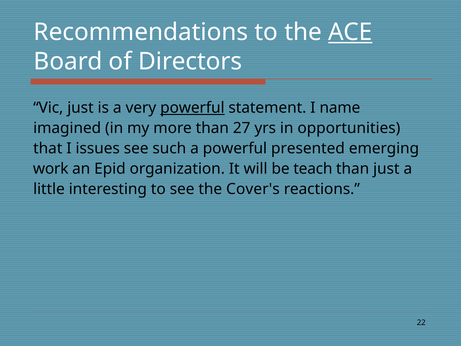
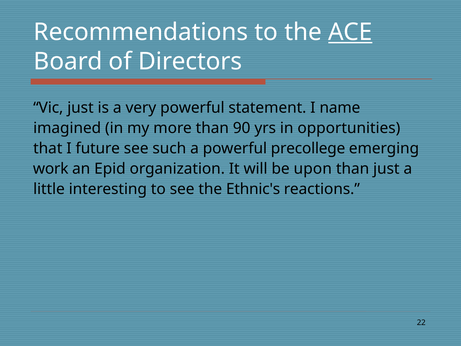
powerful underline: present -> none (192, 108)
27: 27 -> 90 (242, 128)
issues: issues -> future (98, 148)
presented: presented -> precollege (308, 148)
teach: teach -> upon (313, 169)
Cover's: Cover's -> Ethnic's (253, 189)
